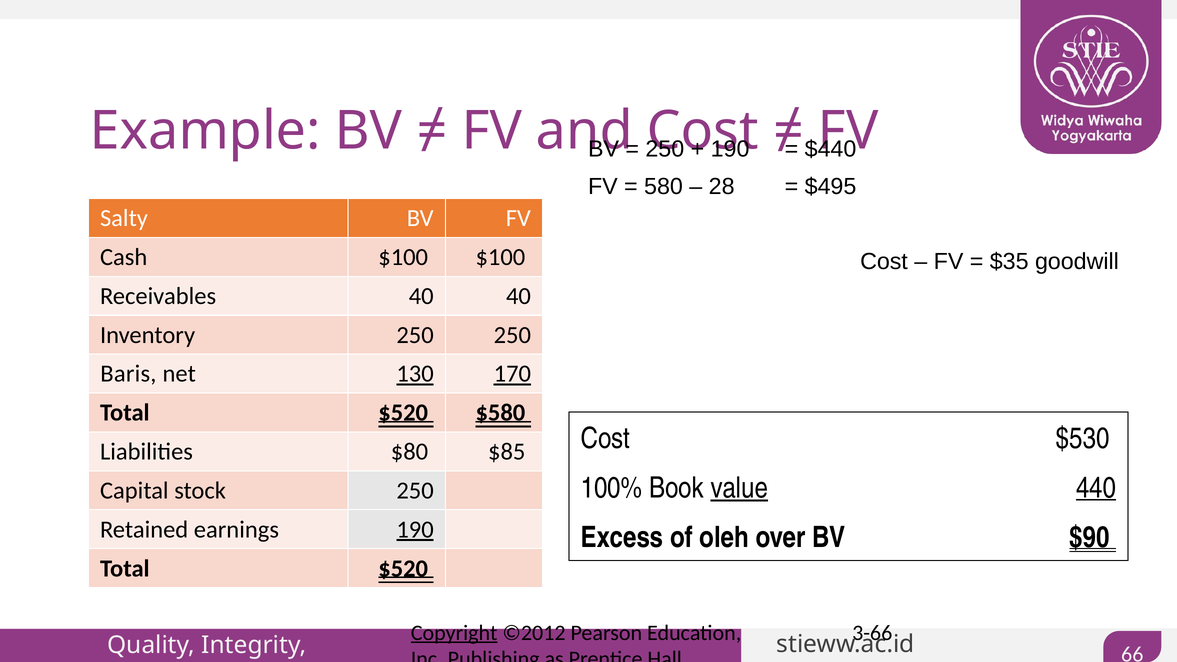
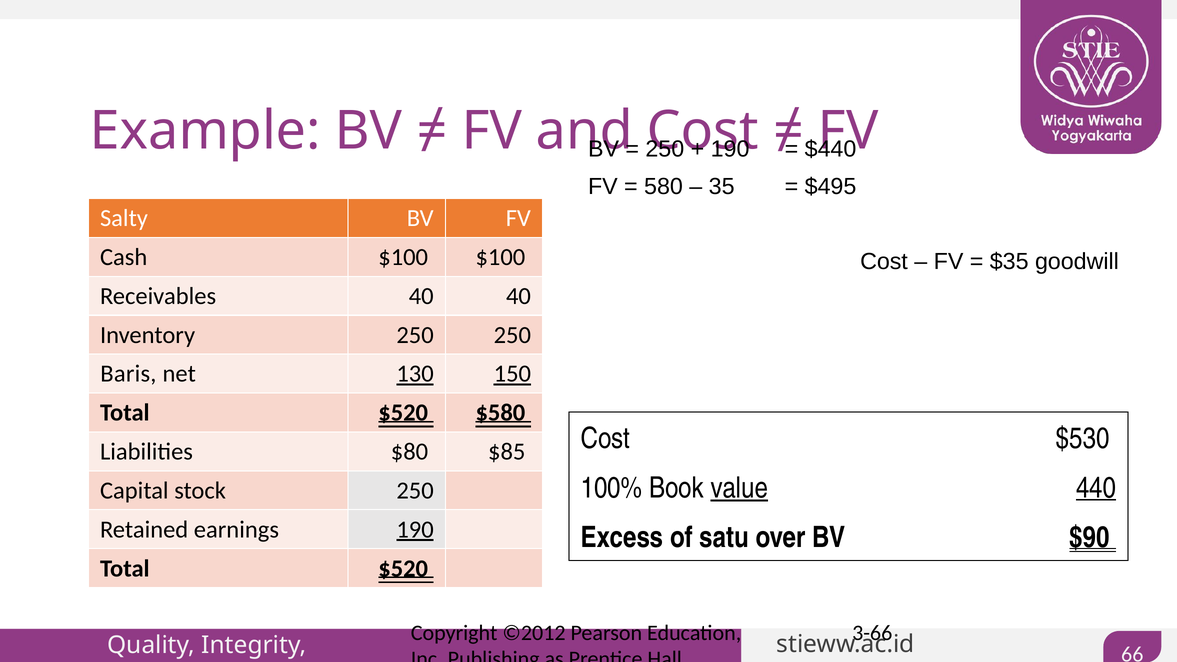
28: 28 -> 35 (722, 187)
170: 170 -> 150 (512, 374)
oleh: oleh -> satu (724, 538)
Copyright underline: present -> none (454, 633)
